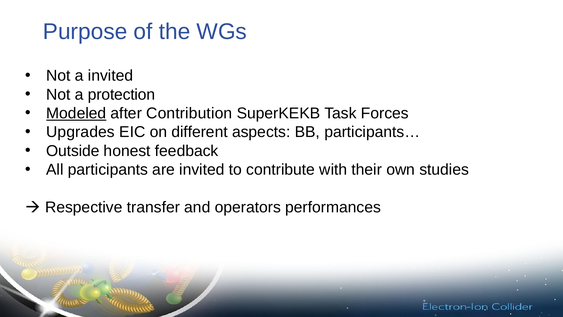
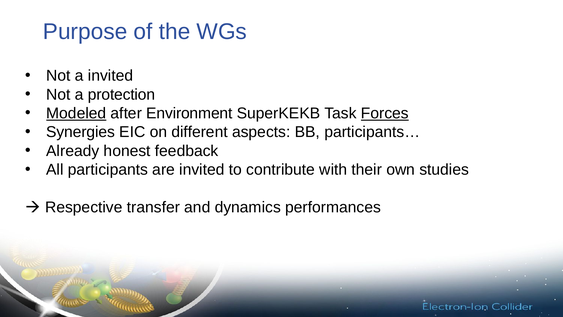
Contribution: Contribution -> Environment (189, 113)
Forces underline: none -> present (385, 113)
Upgrades: Upgrades -> Synergies (81, 132)
Outside: Outside -> Already (73, 151)
operators: operators -> dynamics (248, 207)
